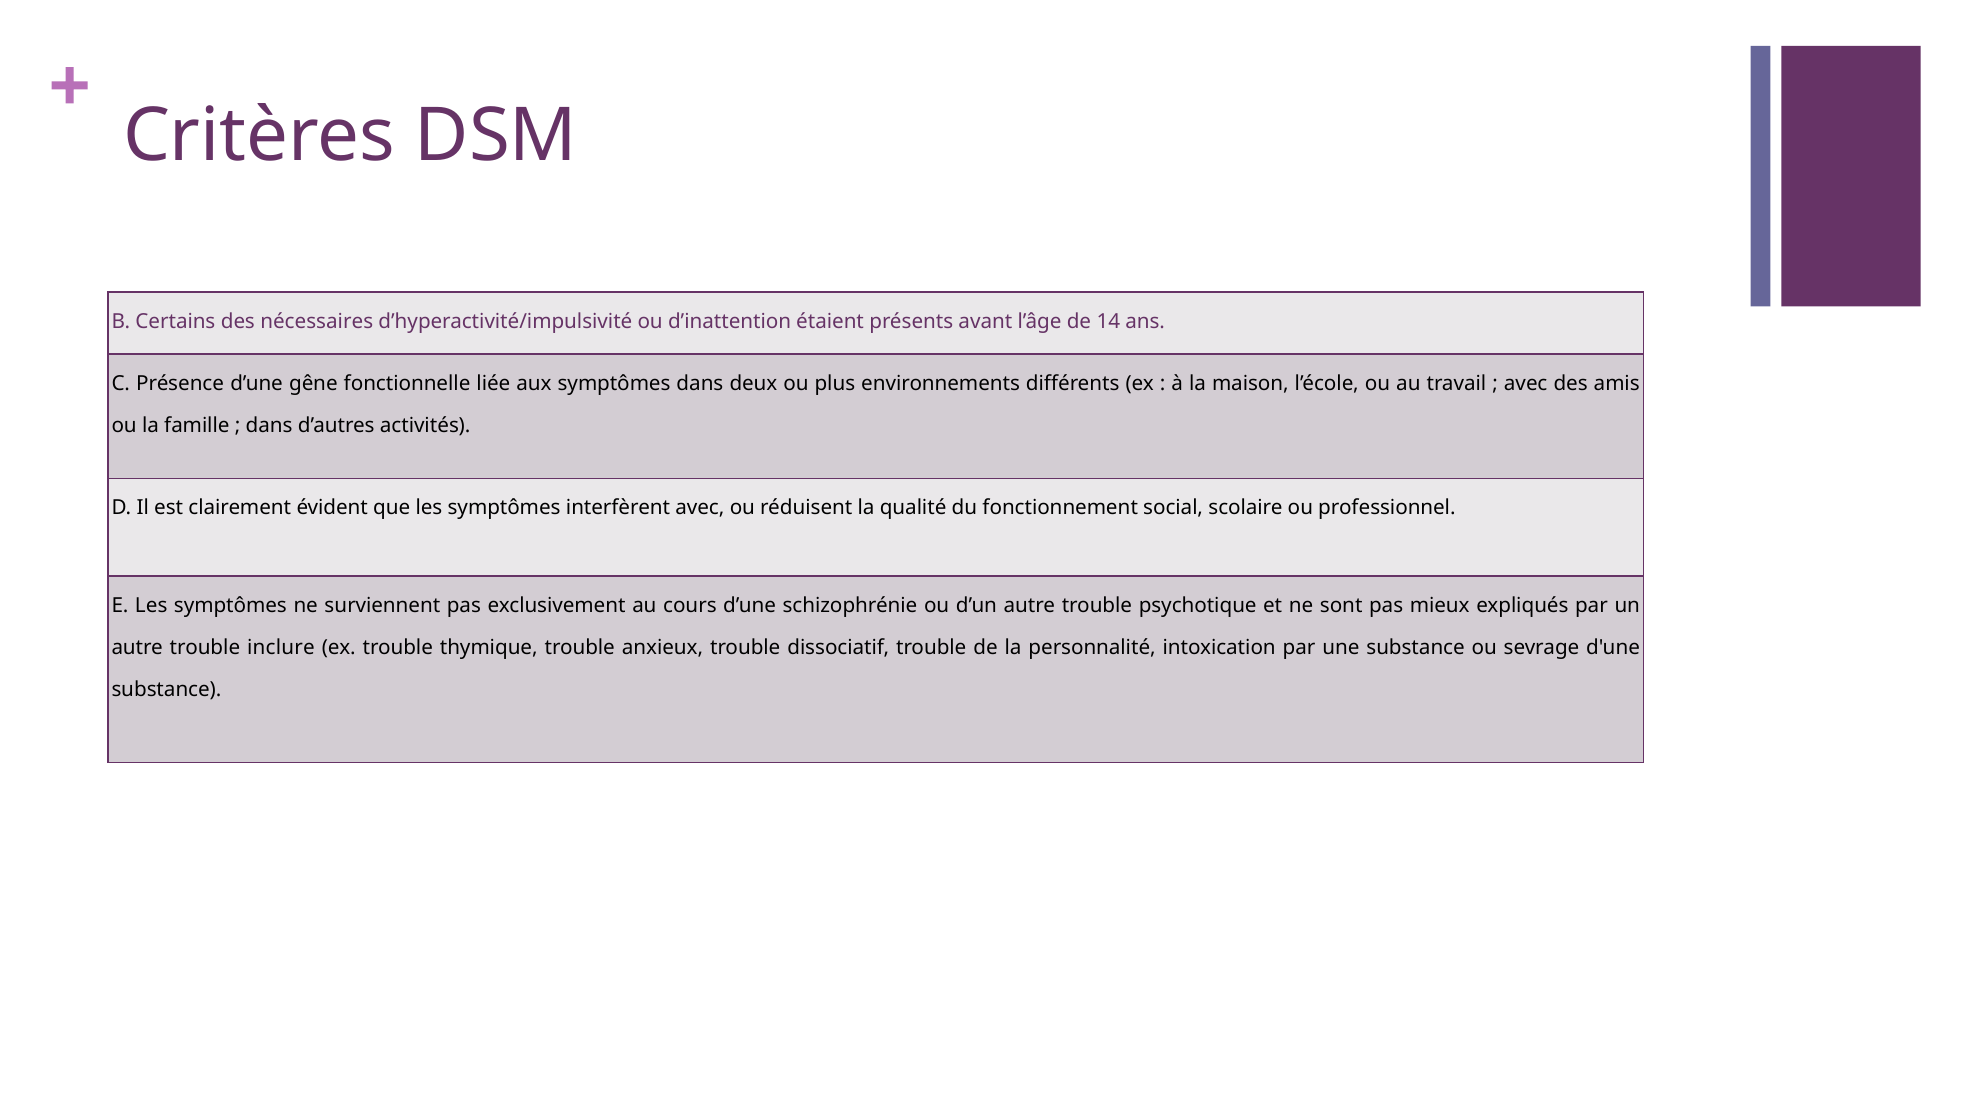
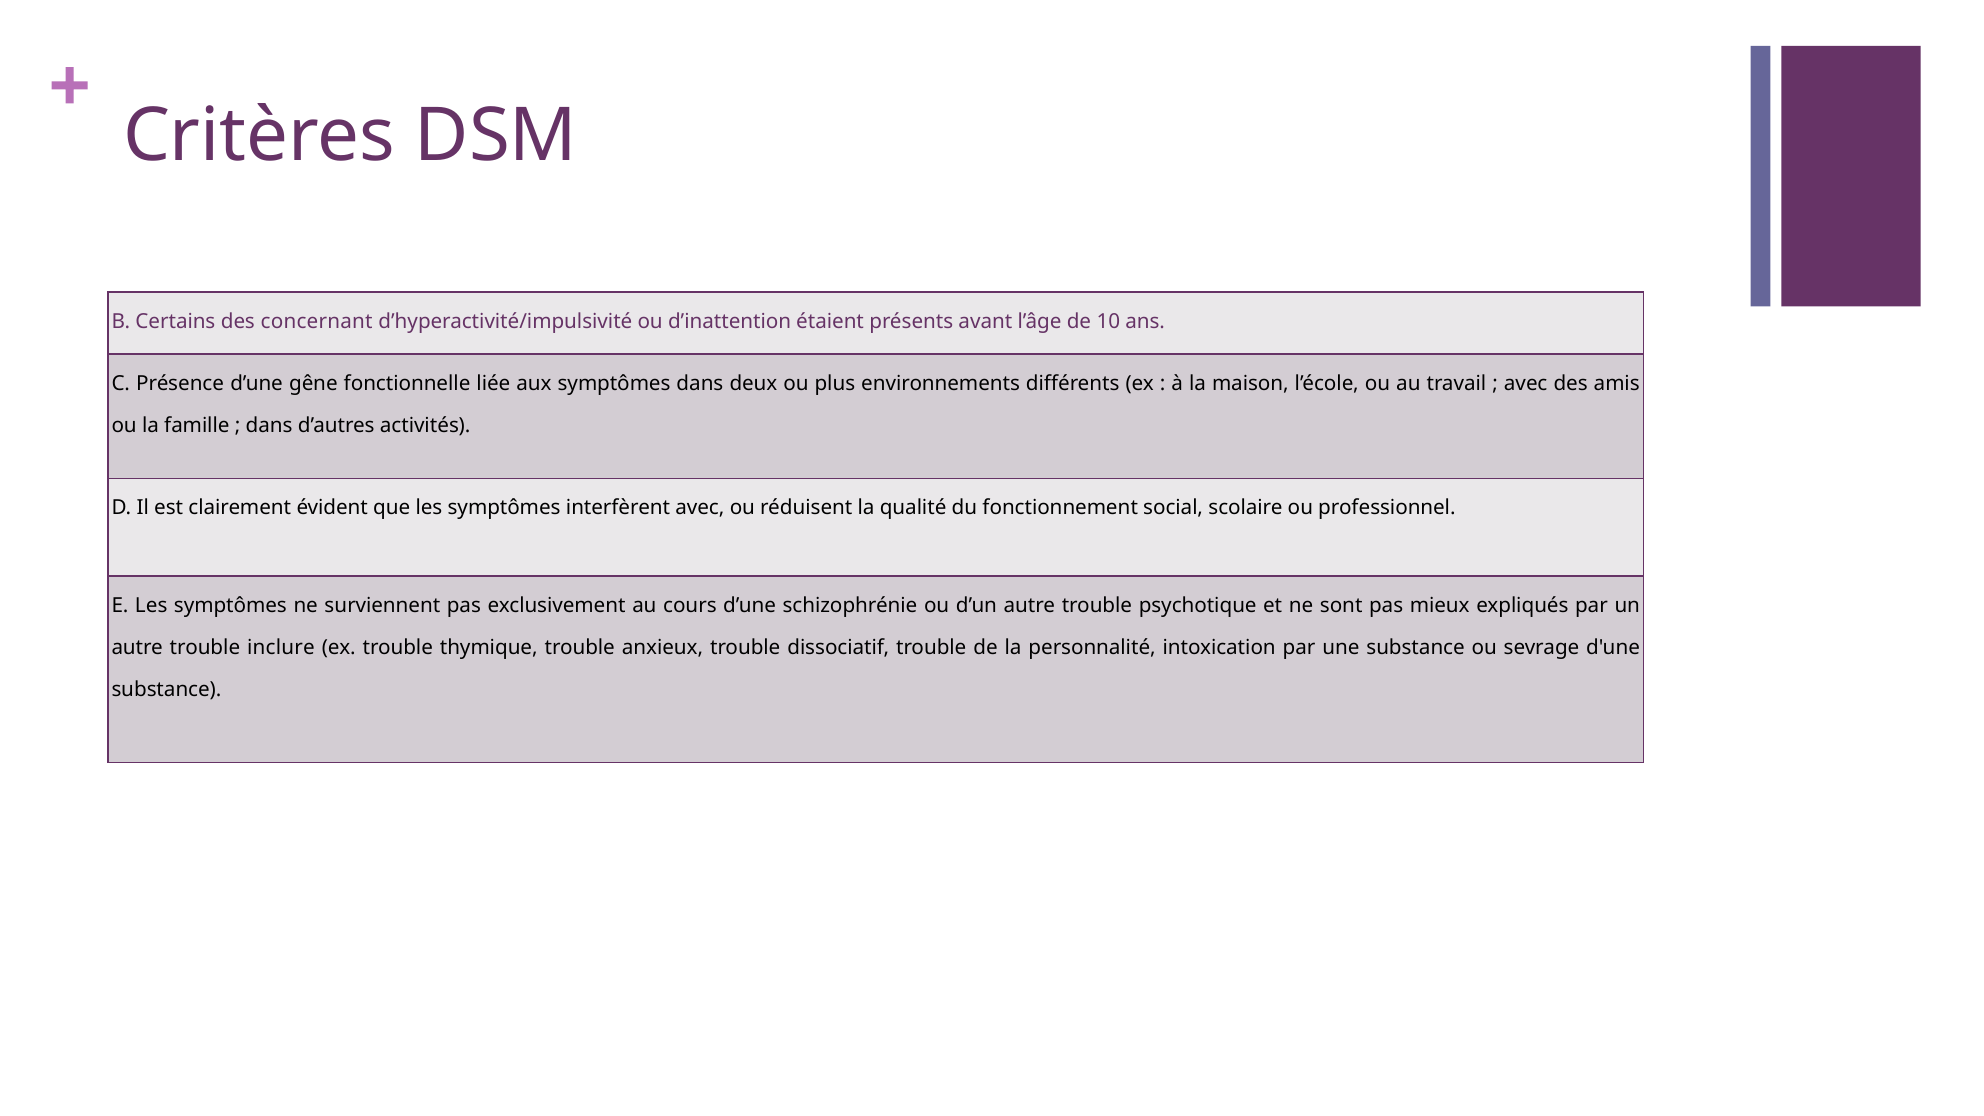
nécessaires: nécessaires -> concernant (317, 322)
14: 14 -> 10 (1108, 322)
